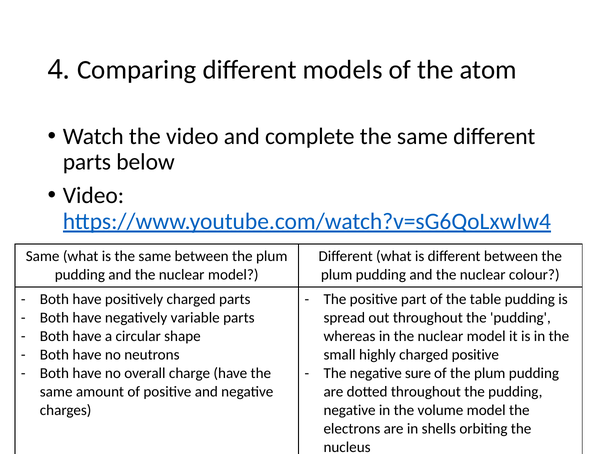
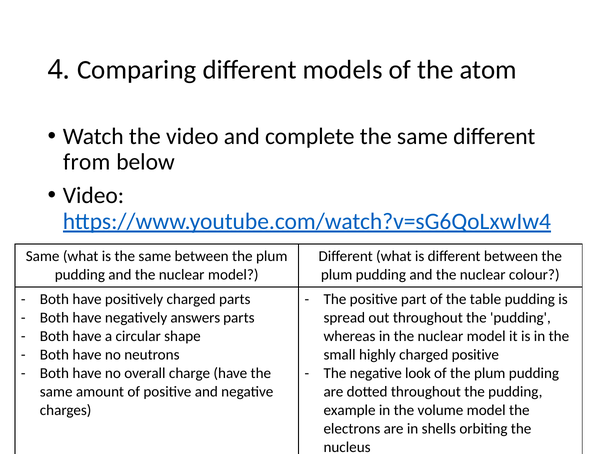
parts: parts -> from (87, 162)
variable: variable -> answers (195, 318)
sure: sure -> look (418, 373)
negative: negative -> example (350, 410)
